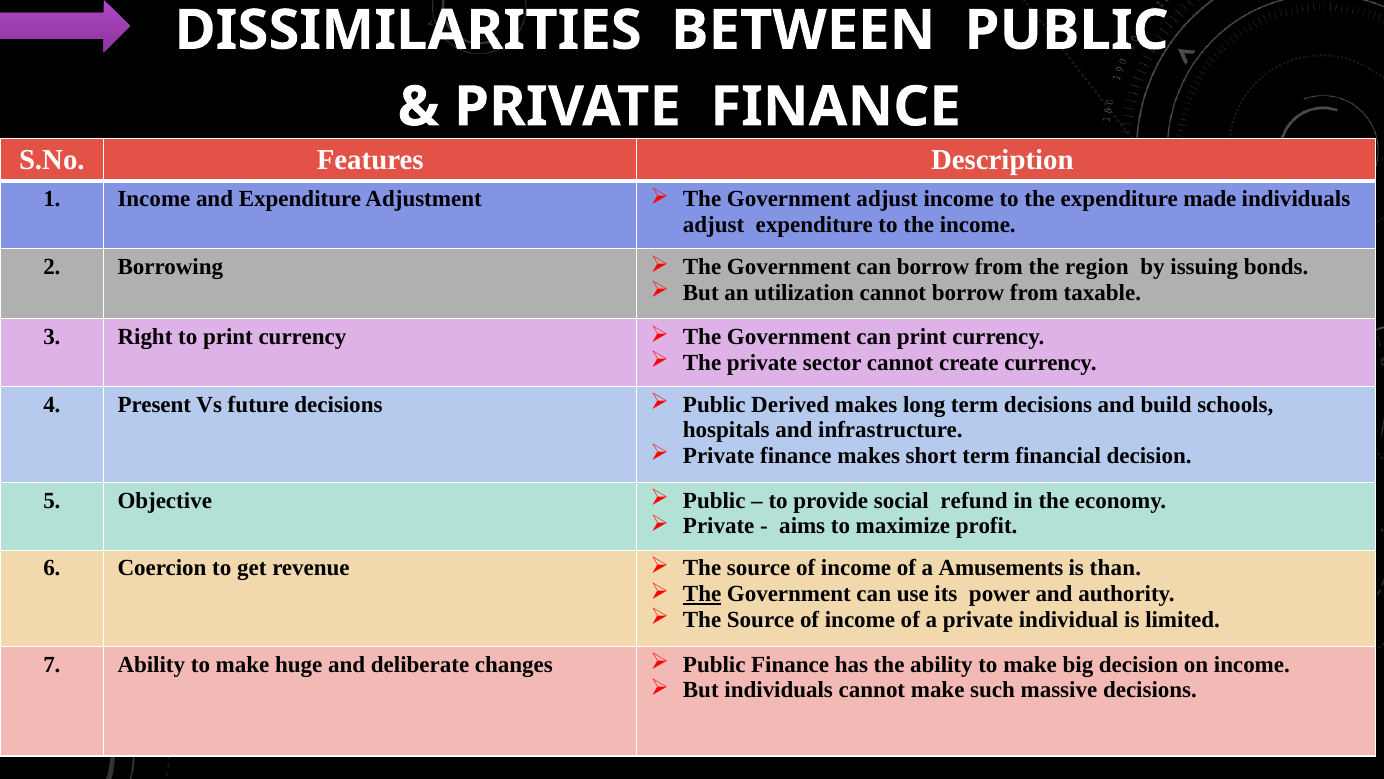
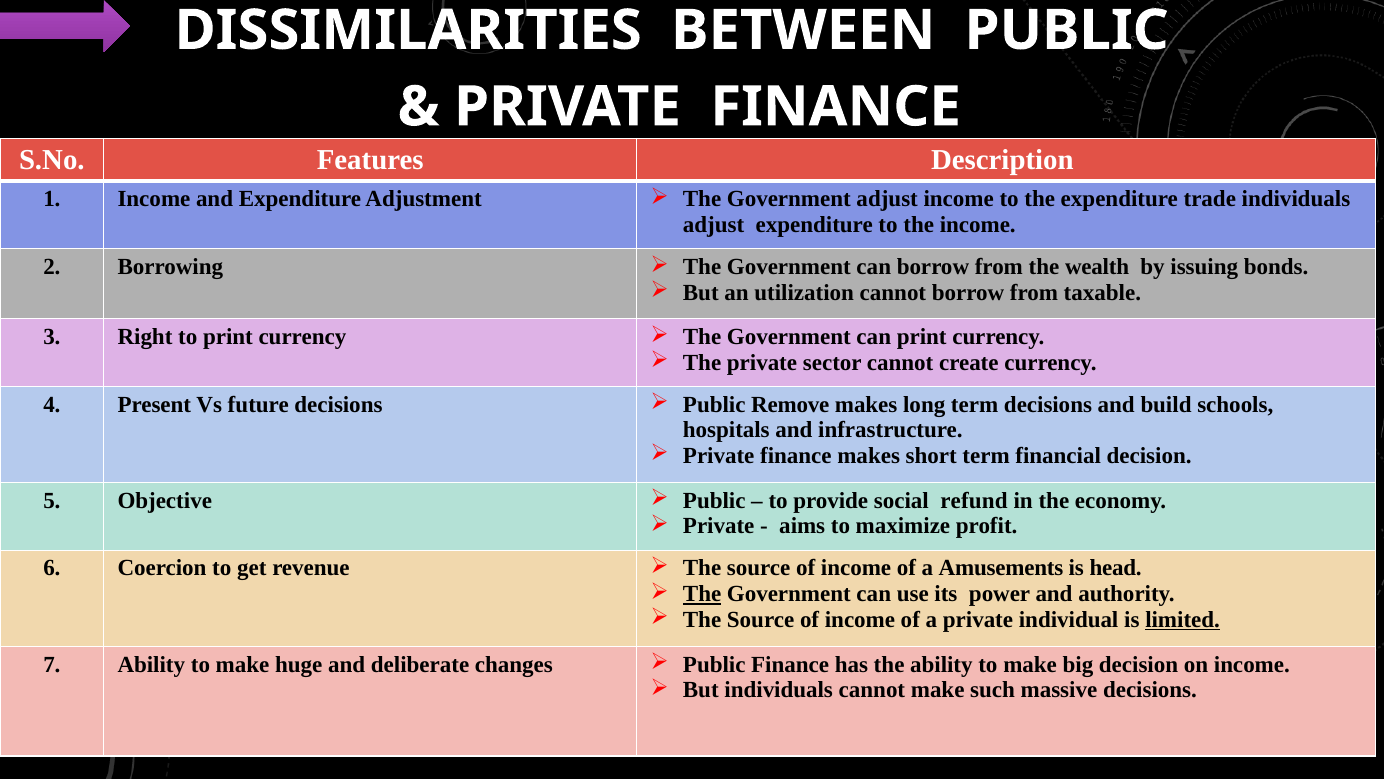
made: made -> trade (1210, 199)
region: region -> wealth (1097, 267)
Derived: Derived -> Remove (790, 404)
than: than -> head (1116, 568)
limited underline: none -> present (1183, 619)
